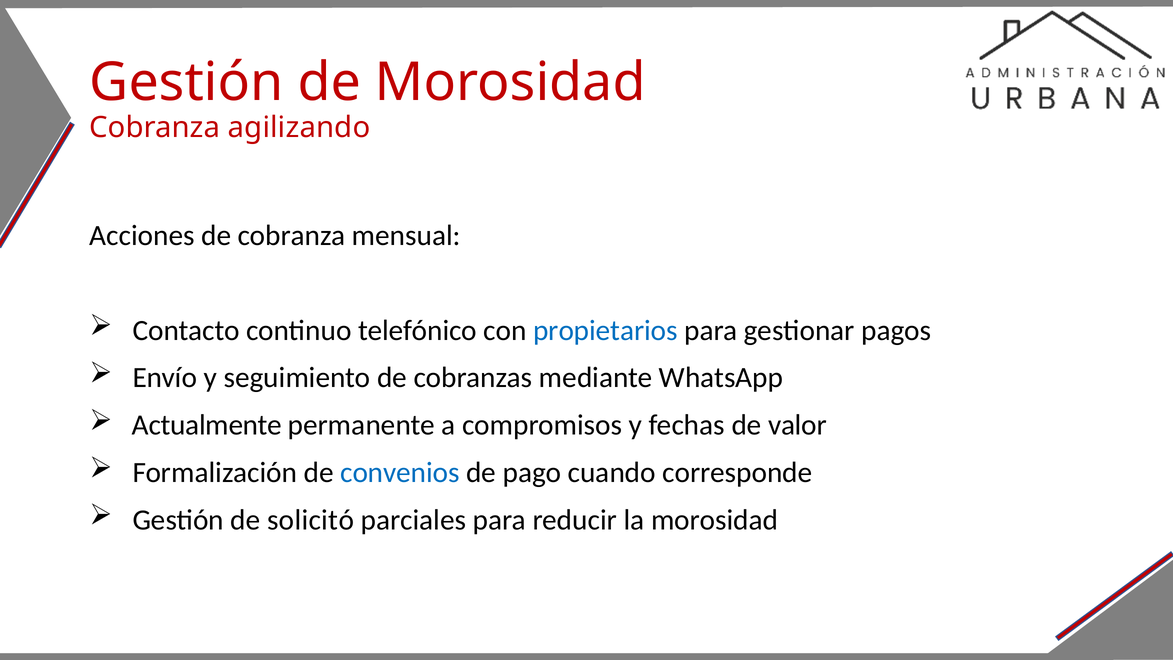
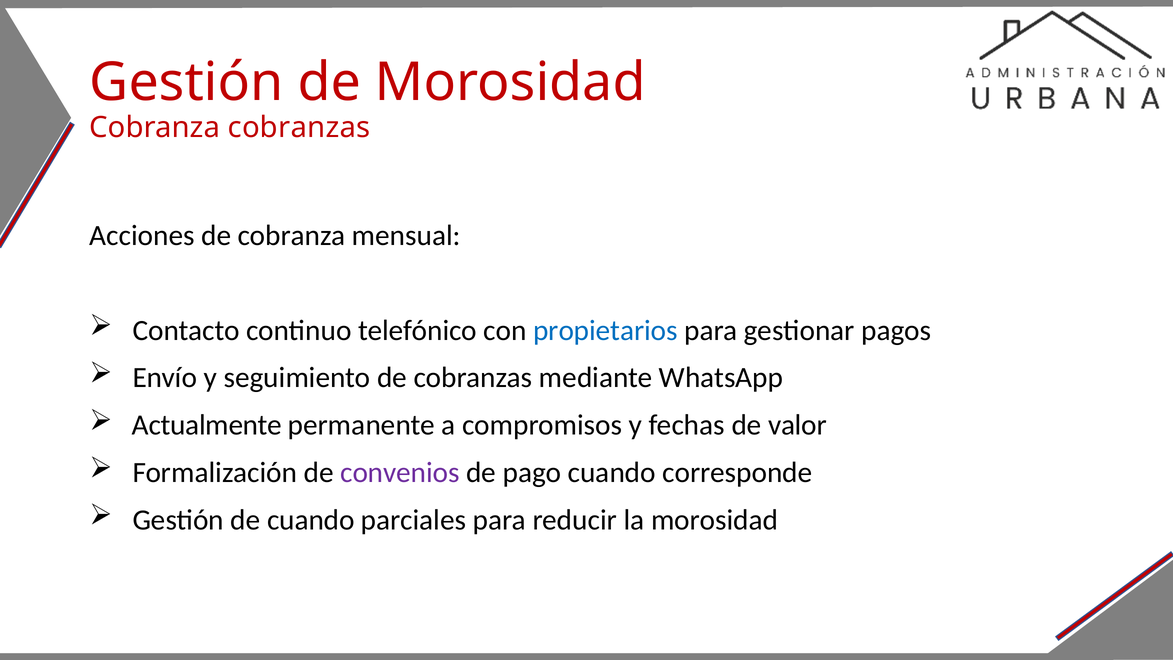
Cobranza agilizando: agilizando -> cobranzas (299, 128)
convenios colour: blue -> purple (400, 473)
de solicitó: solicitó -> cuando (311, 520)
